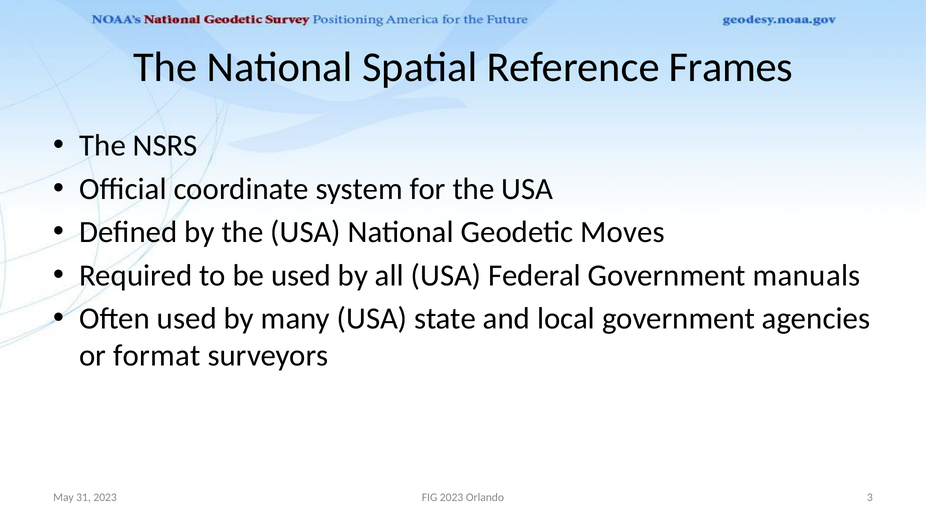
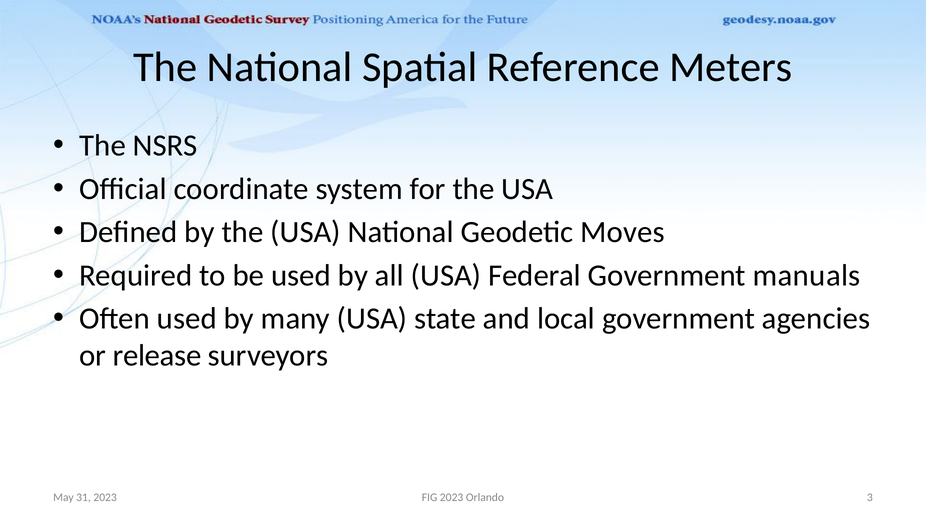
Frames: Frames -> Meters (731, 67)
format: format -> release (157, 356)
